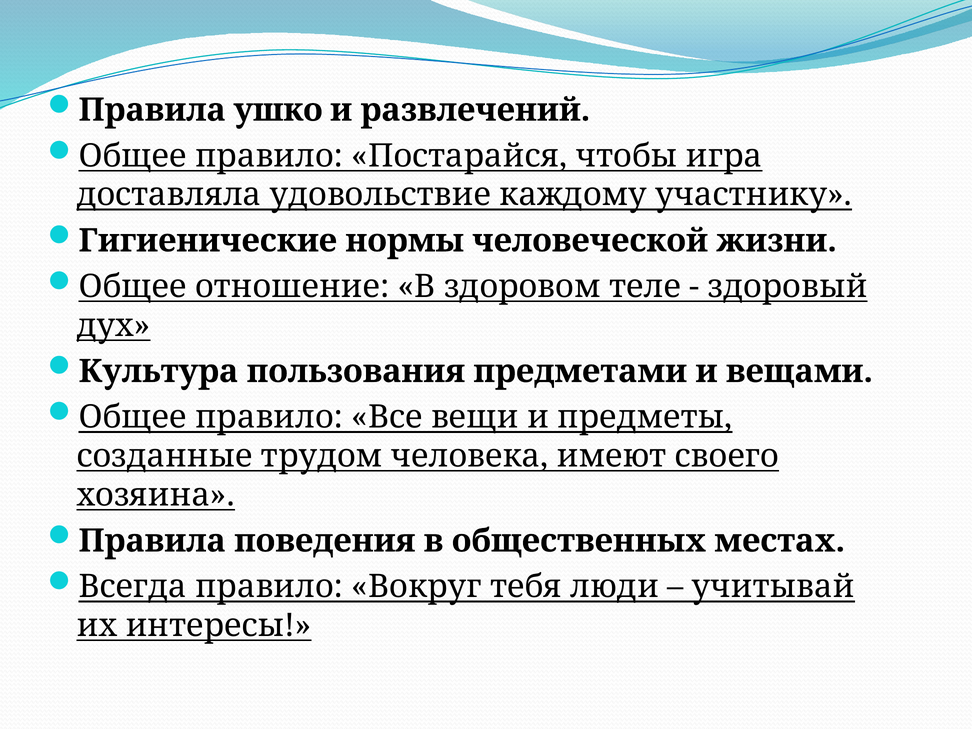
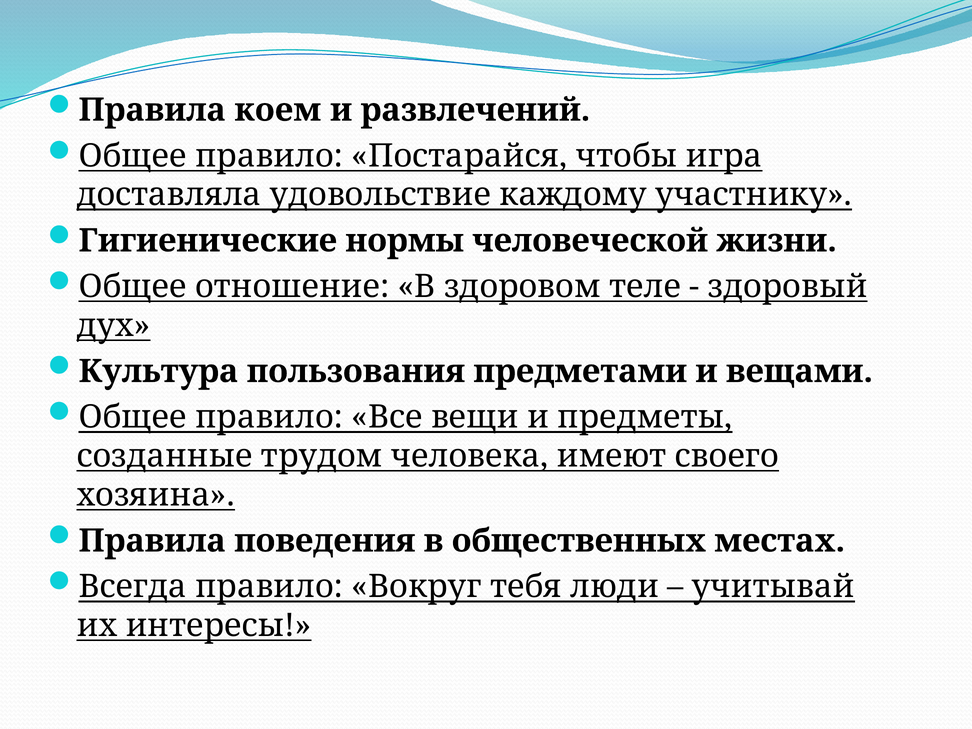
ушко: ушко -> коем (278, 110)
